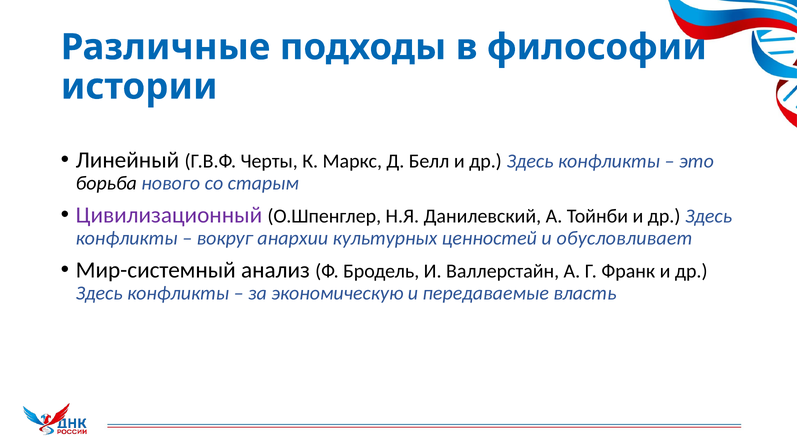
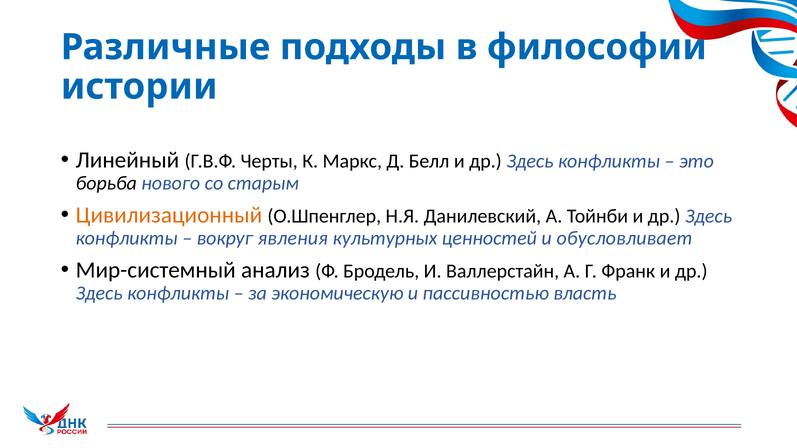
Цивилизационный colour: purple -> orange (169, 215)
анархии: анархии -> явления (293, 238)
передаваемые: передаваемые -> пассивностью (486, 293)
